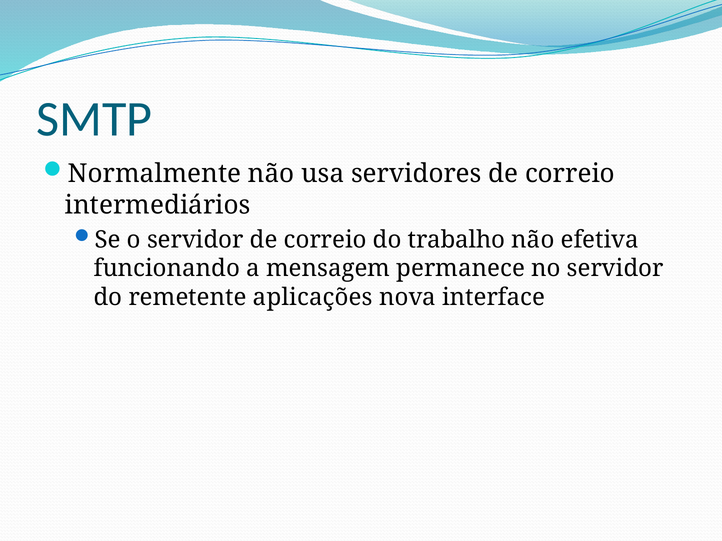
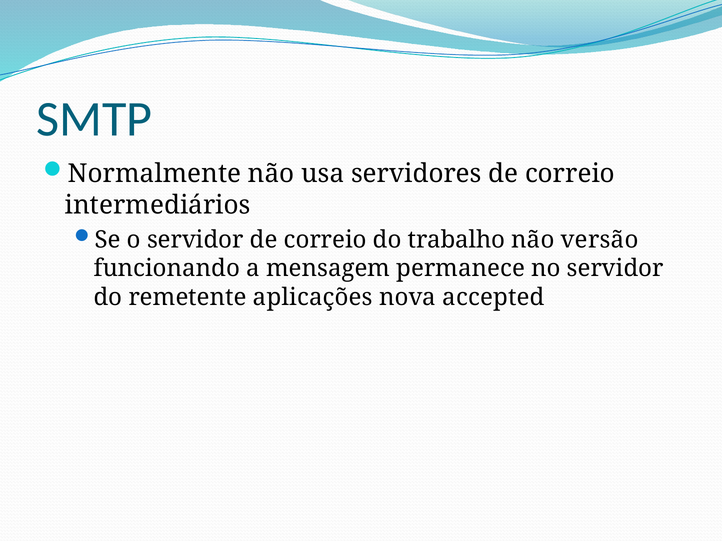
efetiva: efetiva -> versão (600, 240)
interface: interface -> accepted (493, 298)
